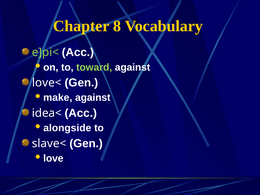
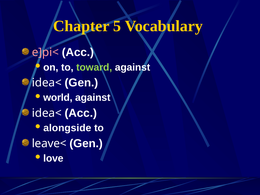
8: 8 -> 5 (117, 26)
e]pi< colour: light green -> pink (45, 52)
love<: love< -> idea< (47, 83)
make: make -> world (58, 98)
slave<: slave< -> leave< (49, 143)
